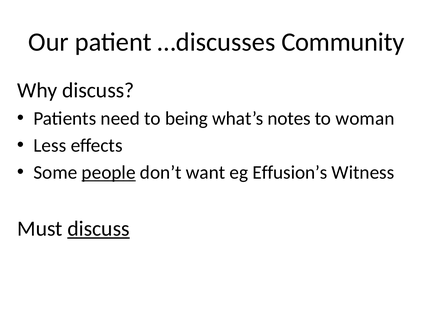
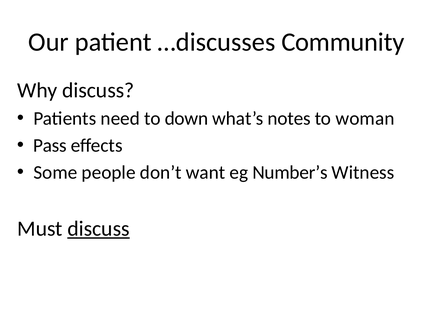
being: being -> down (186, 118)
Less: Less -> Pass (50, 145)
people underline: present -> none (109, 172)
Effusion’s: Effusion’s -> Number’s (290, 172)
